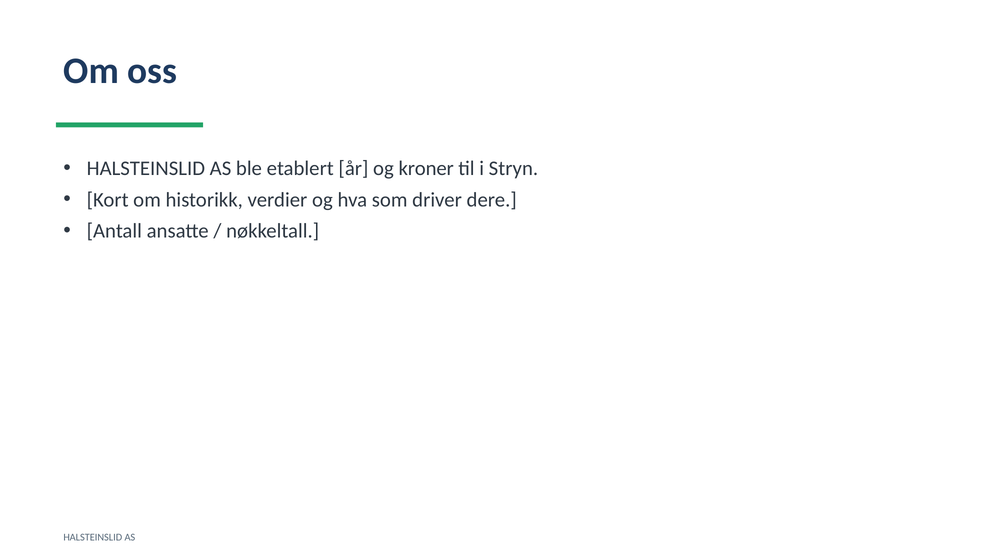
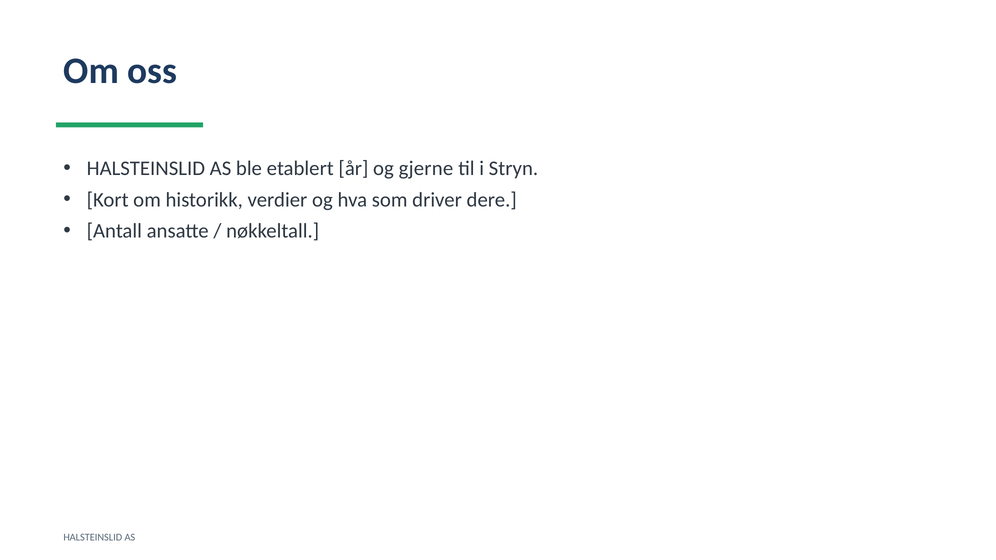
kroner: kroner -> gjerne (426, 169)
